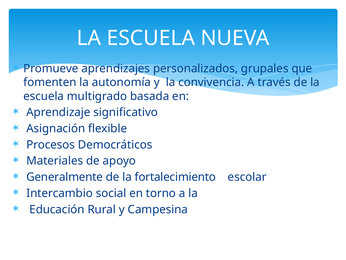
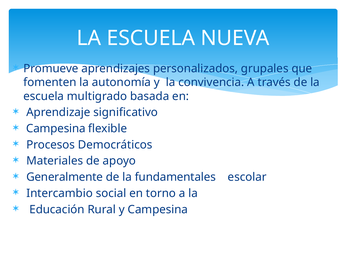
Asignación: Asignación -> Campesina (56, 128)
fortalecimiento: fortalecimiento -> fundamentales (175, 177)
